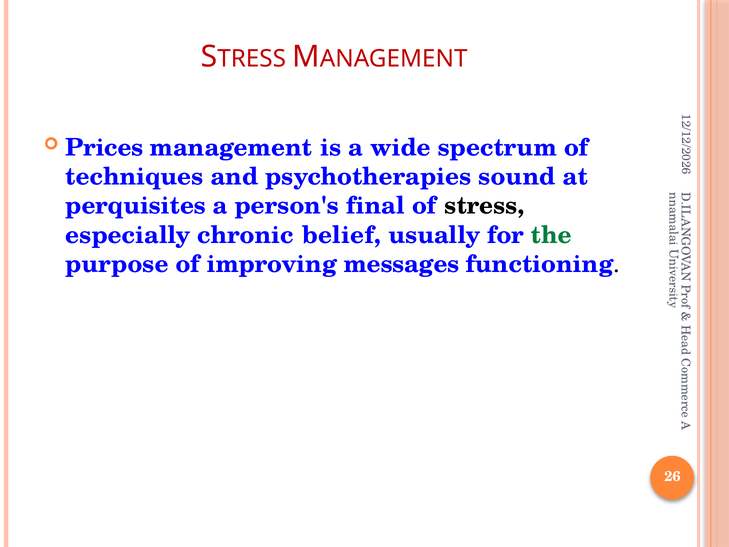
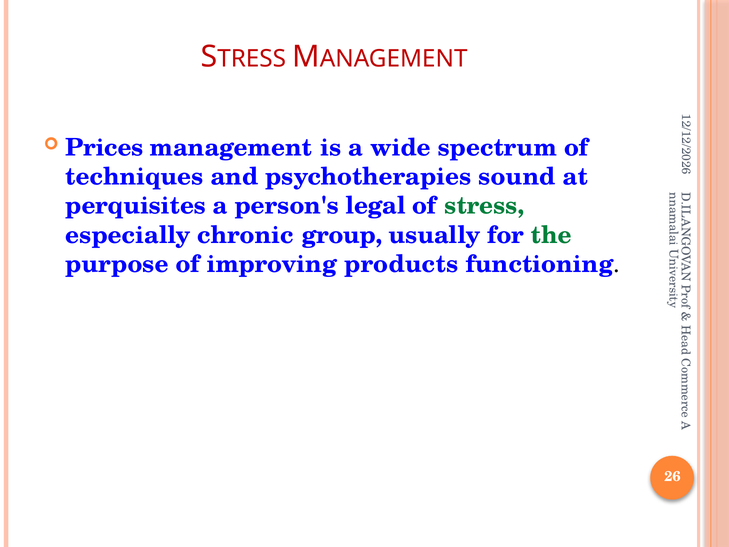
final: final -> legal (376, 206)
stress colour: black -> green (484, 206)
belief: belief -> group (342, 235)
messages: messages -> products (401, 264)
